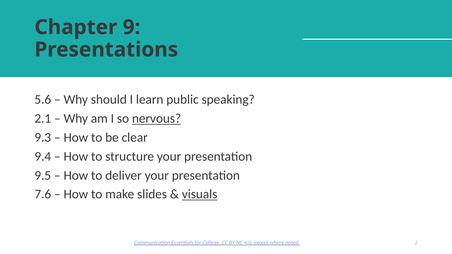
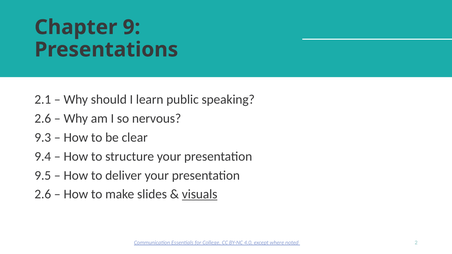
5.6: 5.6 -> 2.1 (43, 100)
2.1: 2.1 -> 2.6 (43, 119)
nervous underline: present -> none (157, 119)
7.6: 7.6 -> 2.6 (43, 195)
